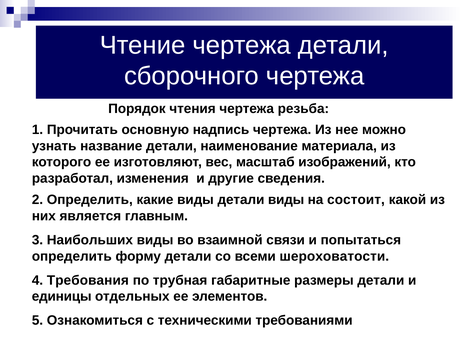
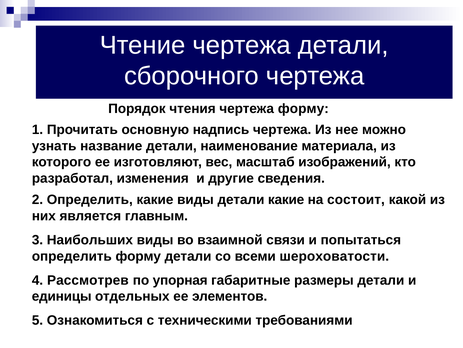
чертежа резьба: резьба -> форму (303, 109)
детали виды: виды -> какие (286, 199)
Требования: Требования -> Рассмотрев (88, 280)
трубная: трубная -> упорная (180, 280)
